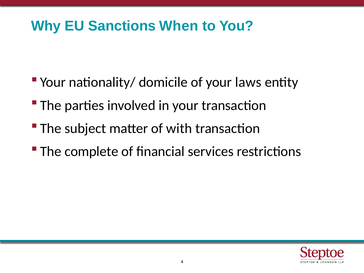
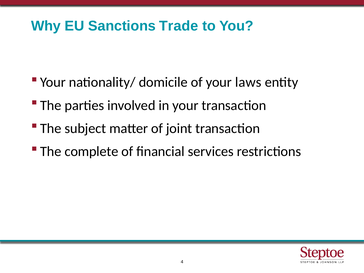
When: When -> Trade (179, 26)
with: with -> joint (179, 128)
